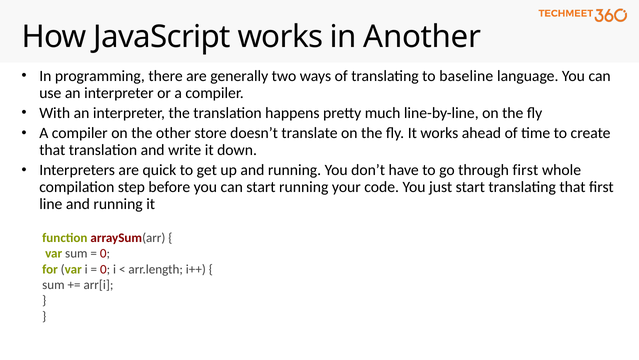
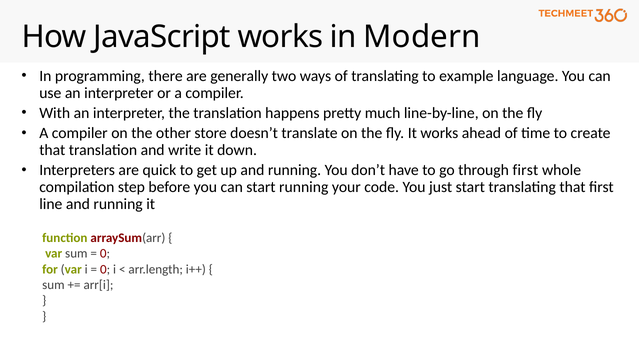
Another: Another -> Modern (422, 37)
baseline: baseline -> example (466, 76)
